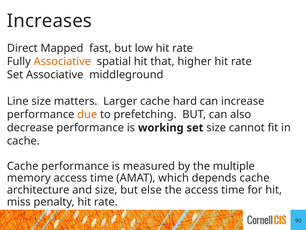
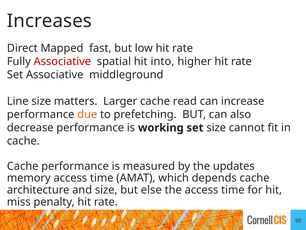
Associative colour: orange -> red (62, 61)
that: that -> into (162, 61)
hard: hard -> read (185, 101)
multiple: multiple -> updates (234, 166)
